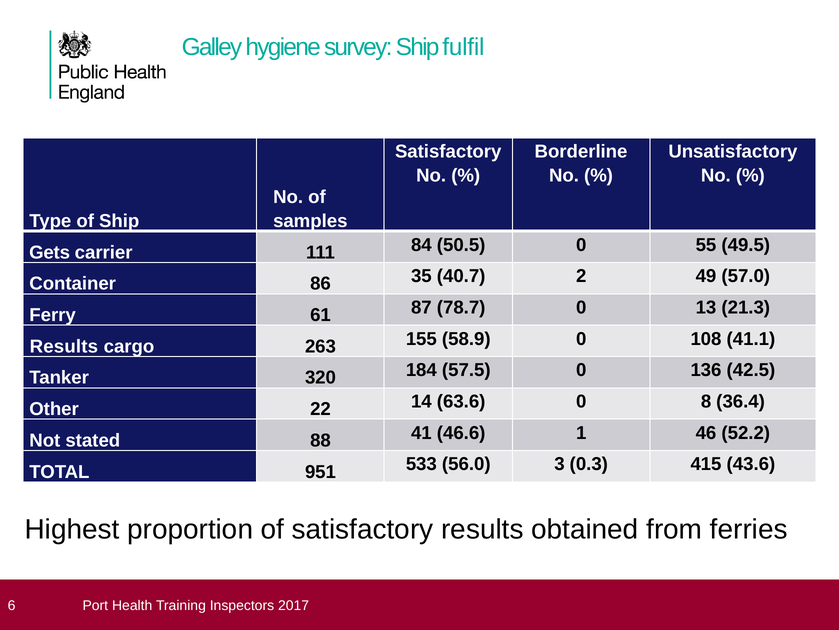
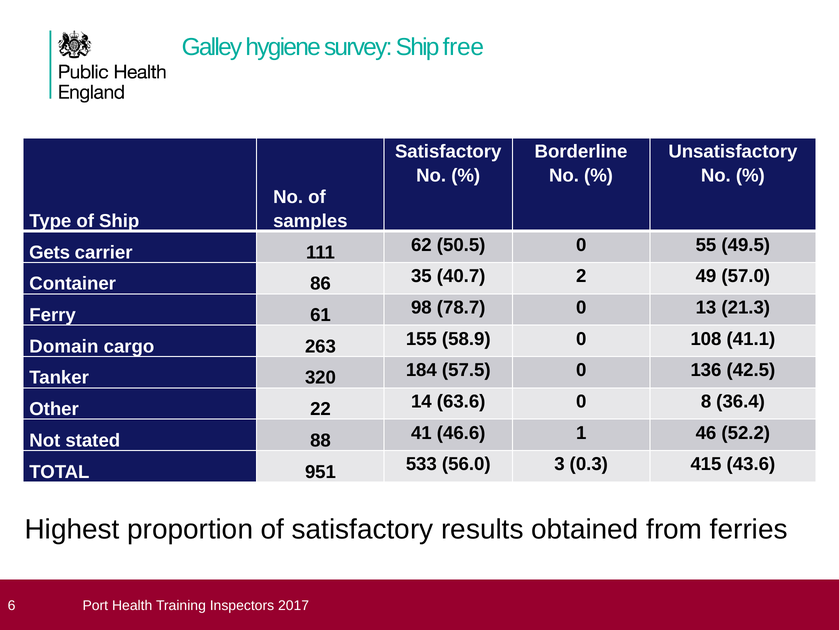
fulfil: fulfil -> free (463, 47)
84: 84 -> 62 (421, 245)
87: 87 -> 98 (421, 307)
Results: Results -> Domain (64, 346)
